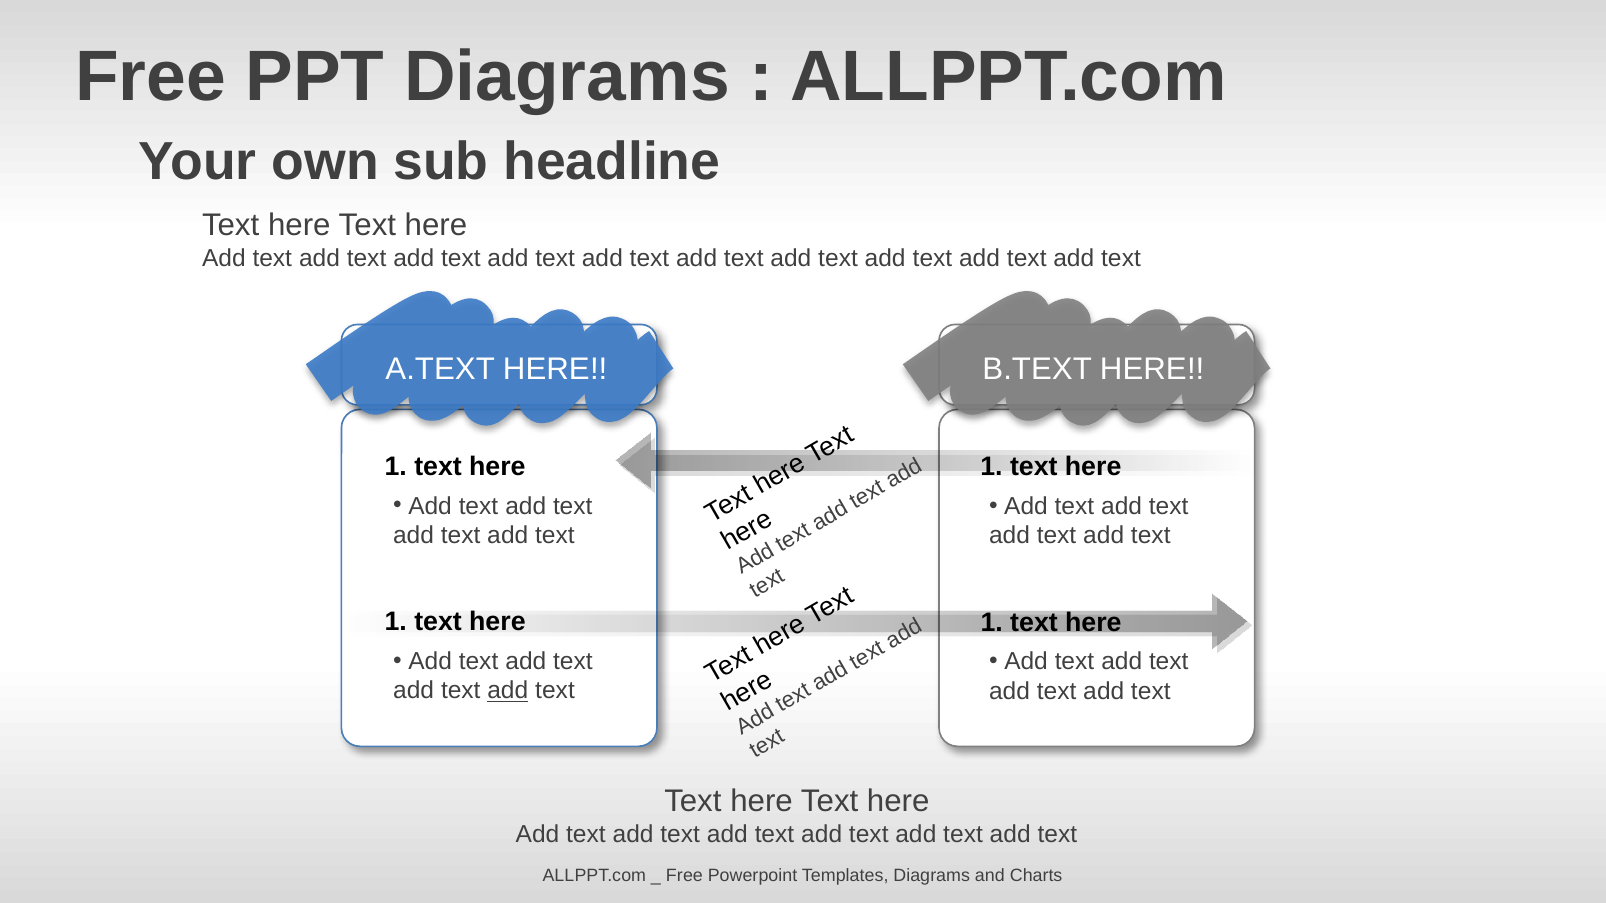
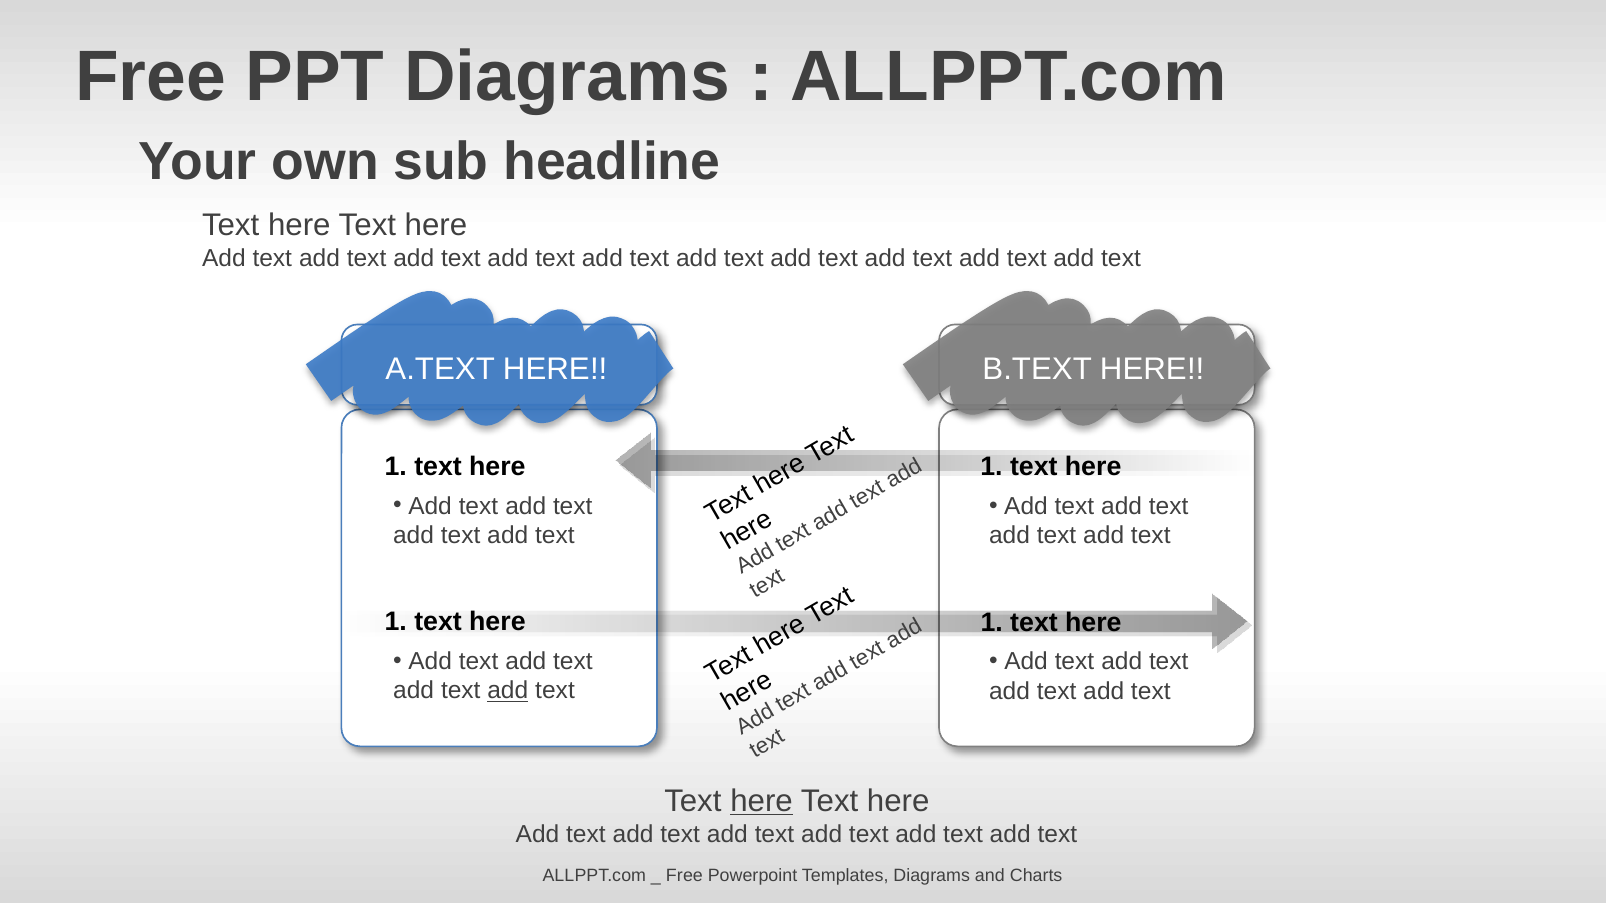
here underline: none -> present (762, 801)
